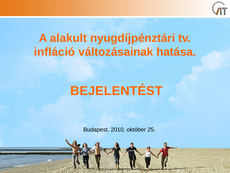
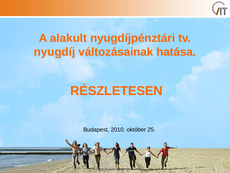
infláció: infláció -> nyugdíj (54, 52)
BEJELENTÉST: BEJELENTÉST -> RÉSZLETESEN (116, 91)
